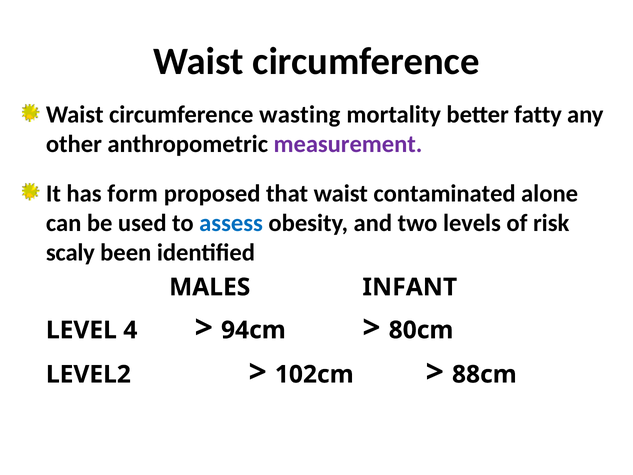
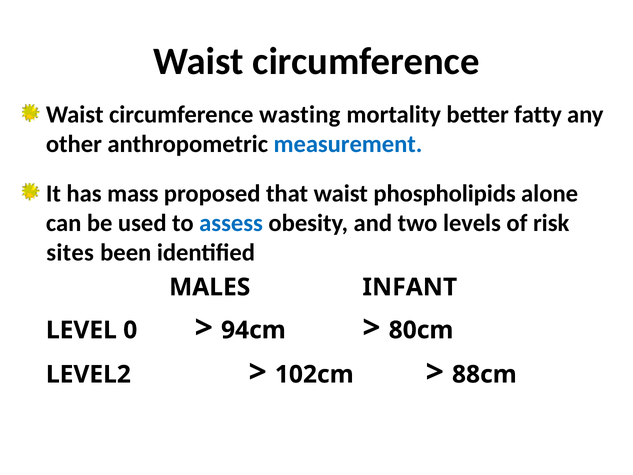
measurement colour: purple -> blue (348, 144)
form: form -> mass (133, 193)
contaminated: contaminated -> phospholipids (445, 193)
scaly: scaly -> sites (70, 253)
4: 4 -> 0 (130, 330)
